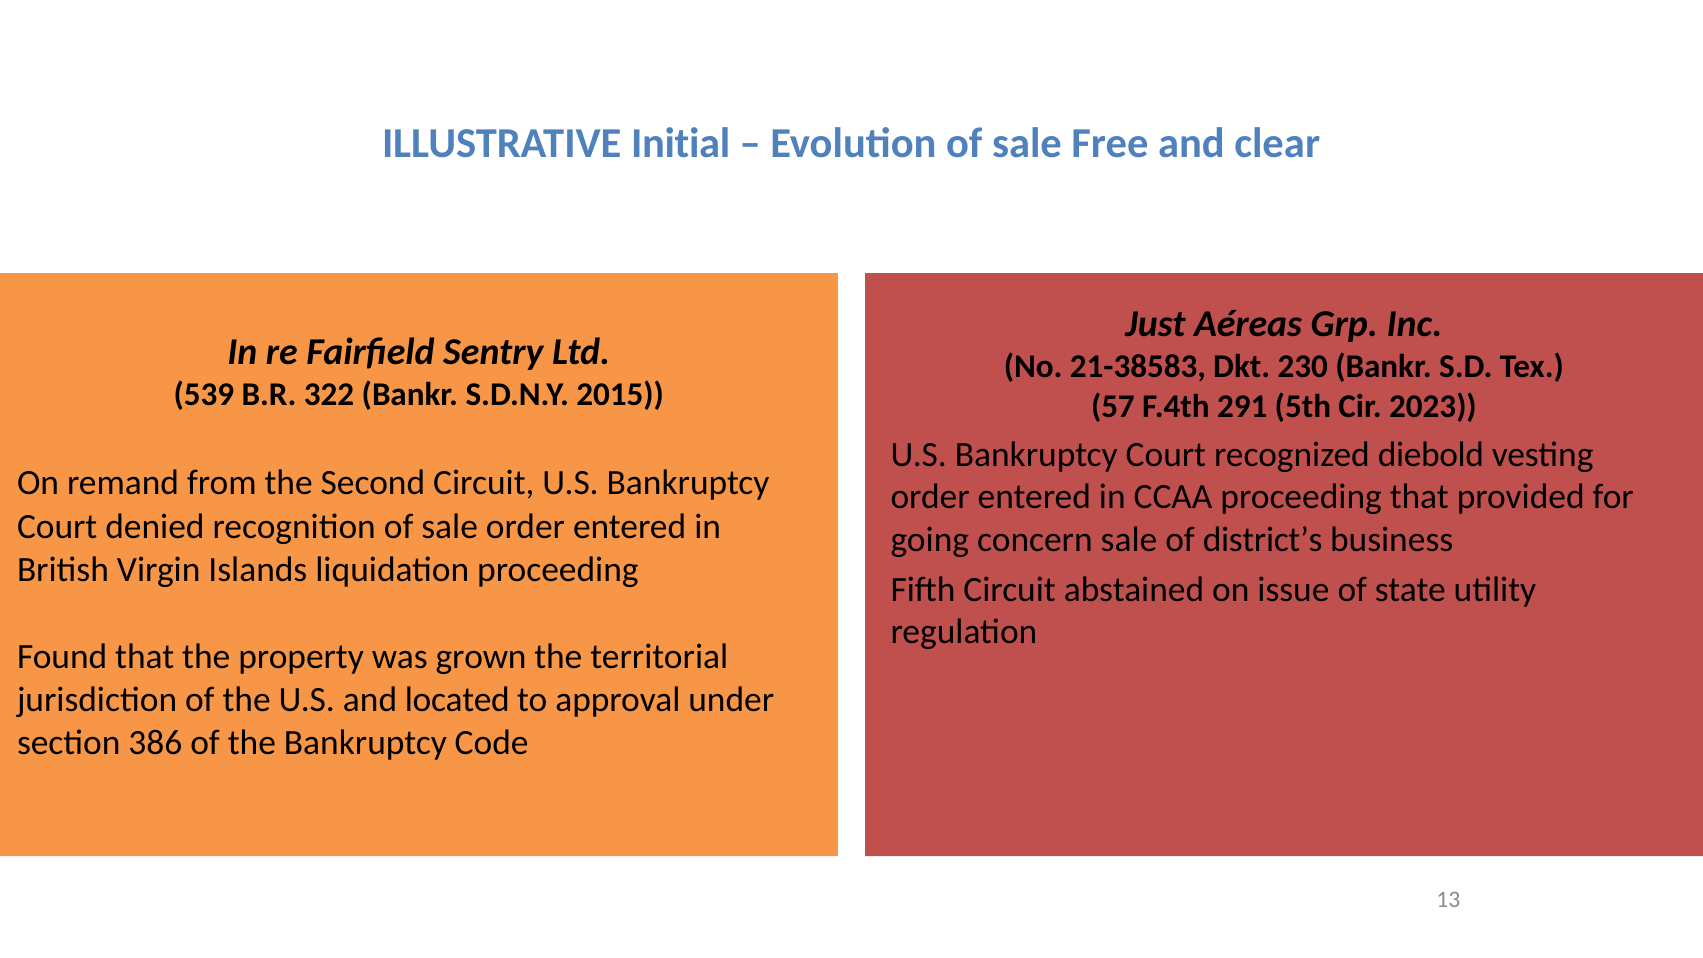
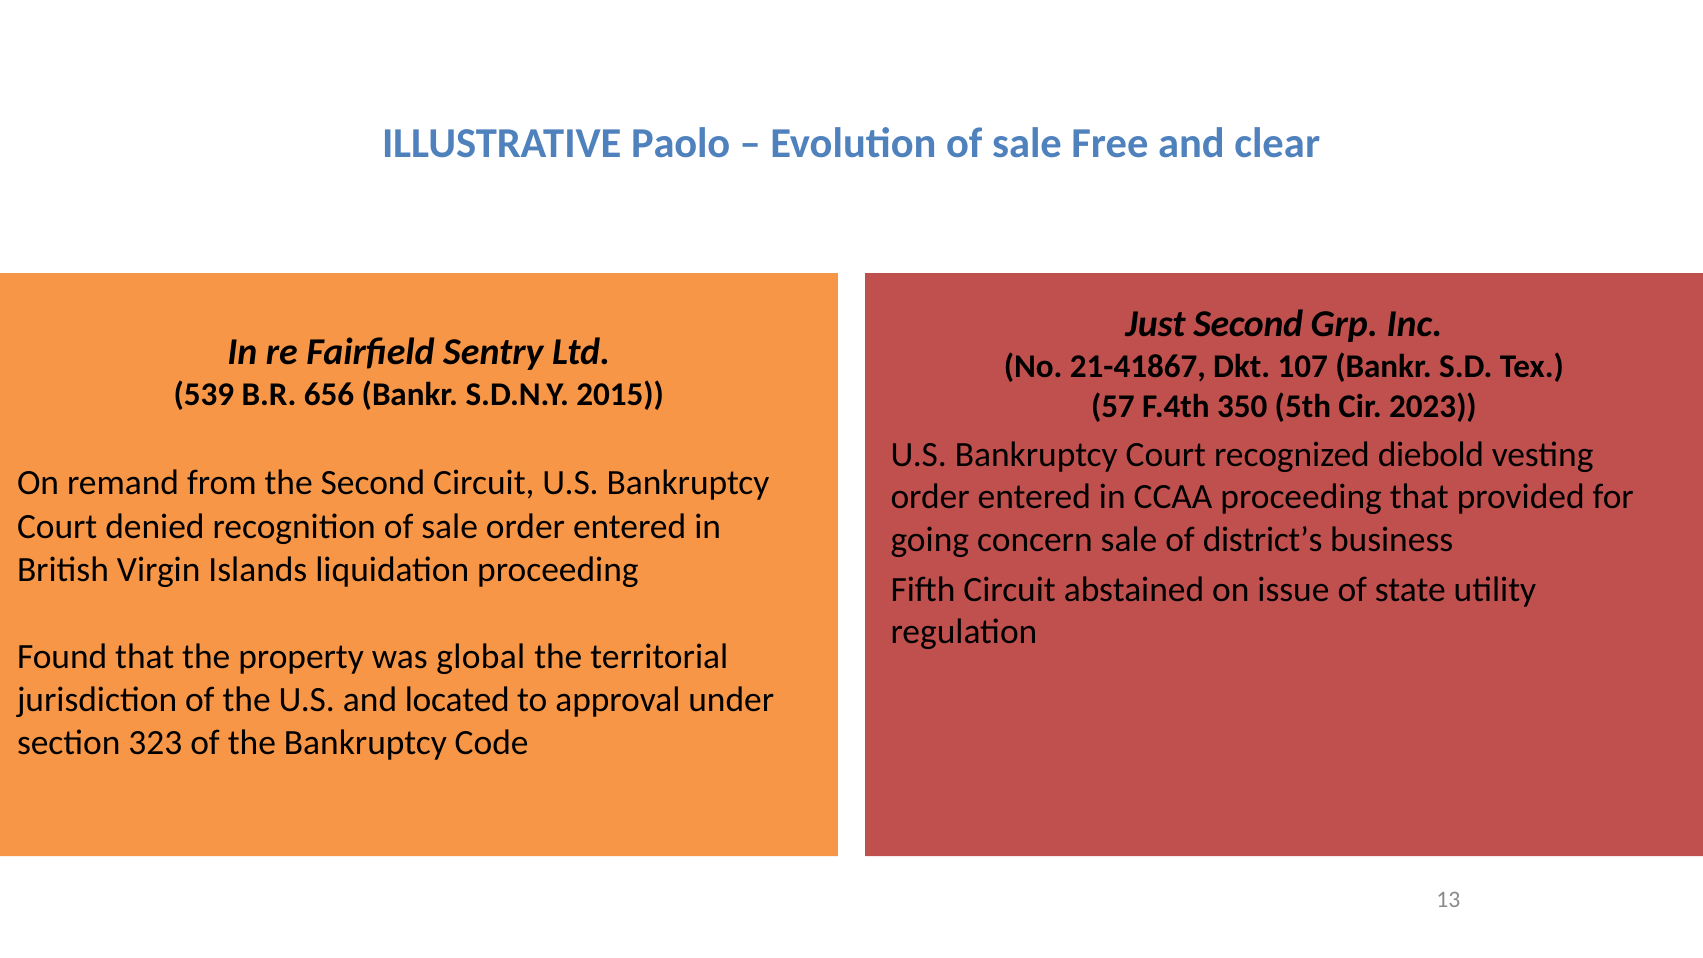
Initial: Initial -> Paolo (681, 143)
Just Aéreas: Aéreas -> Second (1248, 324)
21-38583: 21-38583 -> 21-41867 (1138, 366)
230: 230 -> 107 (1303, 366)
322: 322 -> 656 (329, 395)
291: 291 -> 350 (1242, 406)
grown: grown -> global (481, 656)
386: 386 -> 323 (155, 743)
